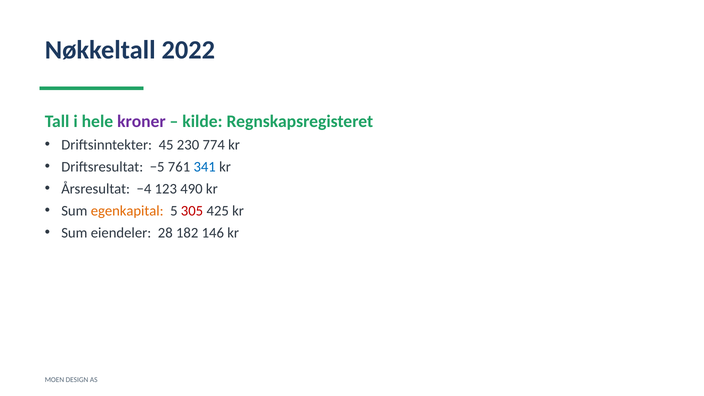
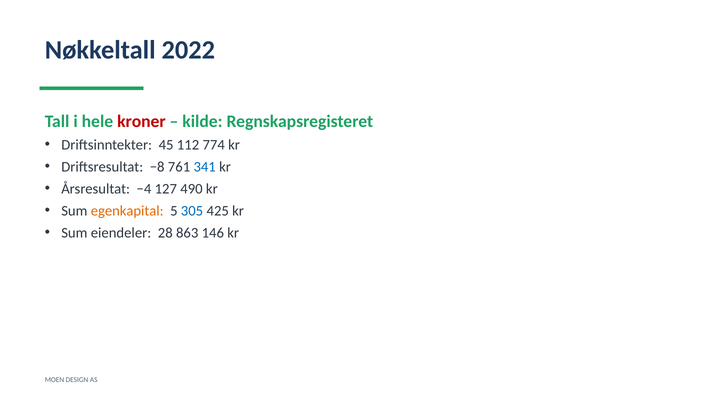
kroner colour: purple -> red (141, 121)
230: 230 -> 112 (188, 145)
−5: −5 -> −8 (157, 167)
123: 123 -> 127 (166, 189)
305 colour: red -> blue (192, 211)
182: 182 -> 863 (187, 233)
